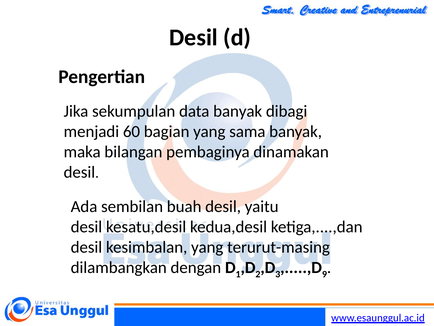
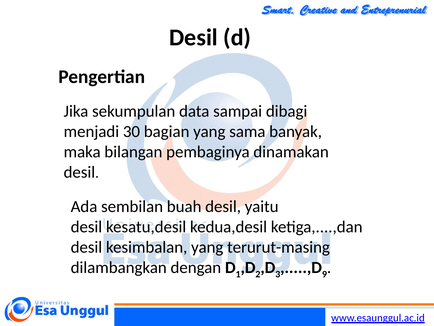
data banyak: banyak -> sampai (238, 111)
60: 60 -> 30 (131, 131)
